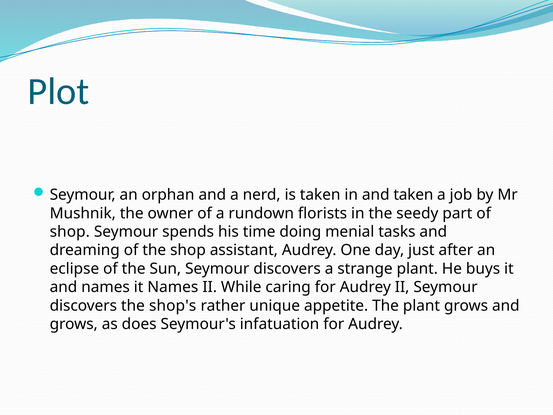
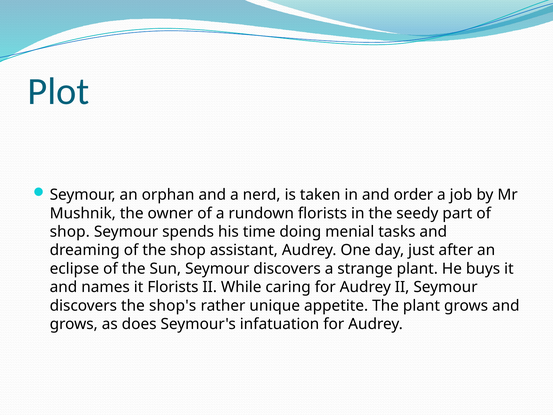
and taken: taken -> order (413, 195)
it Names: Names -> Florists (173, 287)
